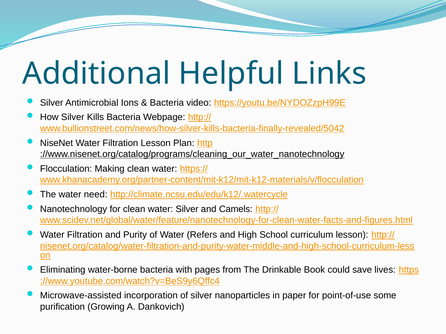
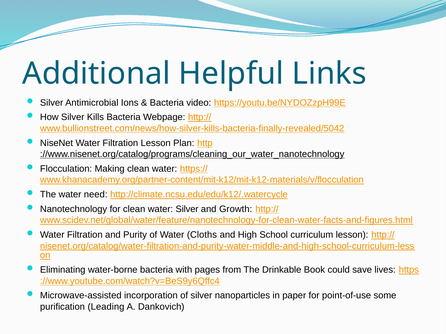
Camels: Camels -> Growth (236, 209)
Refers: Refers -> Cloths (202, 235)
Growing: Growing -> Leading (106, 307)
